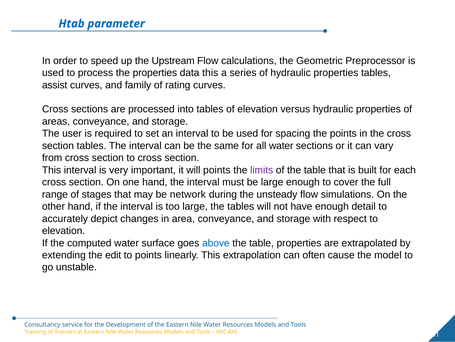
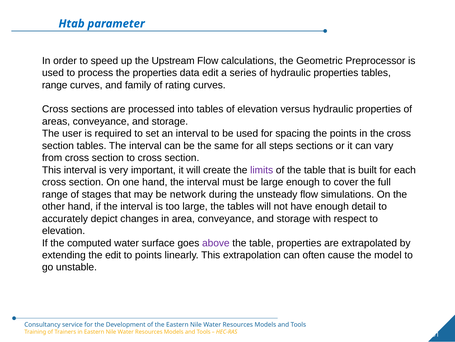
data this: this -> edit (210, 73)
assist: assist -> range (55, 85)
all water: water -> steps (281, 145)
will points: points -> create (217, 170)
above colour: blue -> purple (216, 242)
